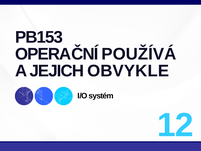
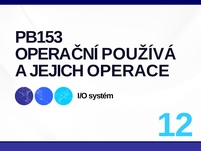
OBVYKLE: OBVYKLE -> OPERACE (128, 71)
